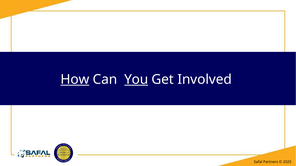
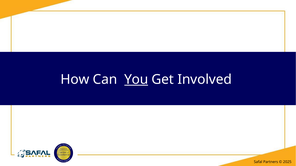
How underline: present -> none (75, 80)
